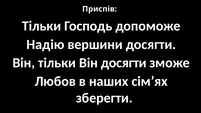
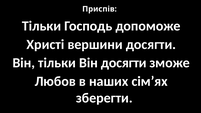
Надію: Надію -> Христі (45, 44)
